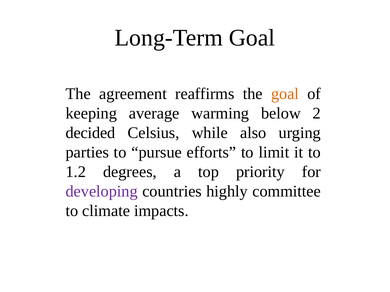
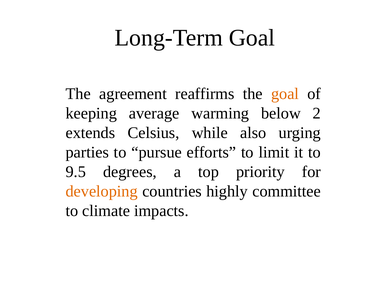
decided: decided -> extends (90, 133)
1.2: 1.2 -> 9.5 (76, 172)
developing colour: purple -> orange (102, 192)
